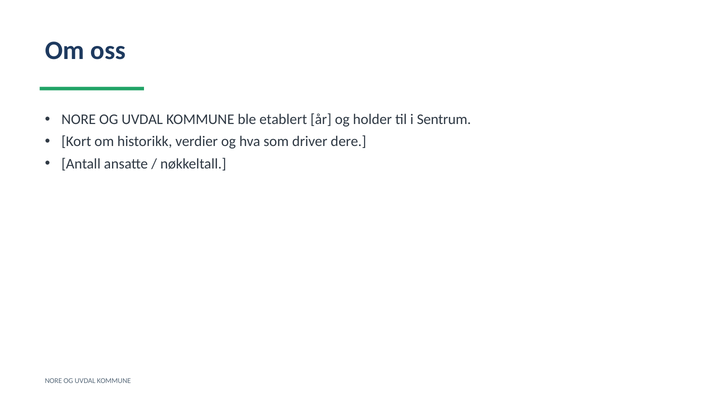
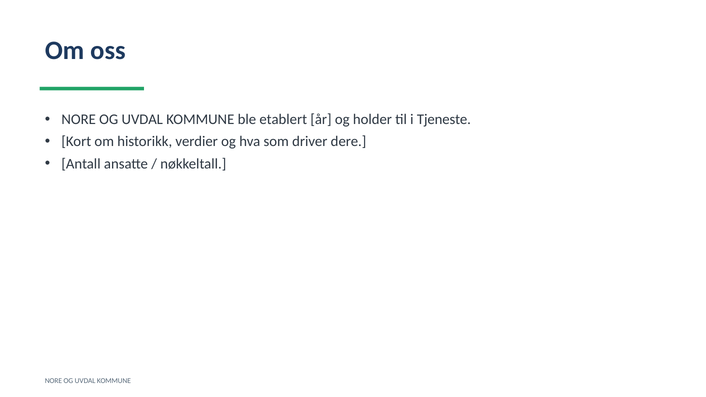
Sentrum: Sentrum -> Tjeneste (444, 120)
